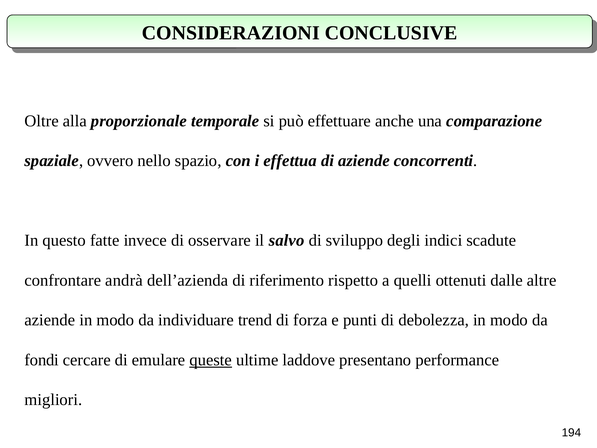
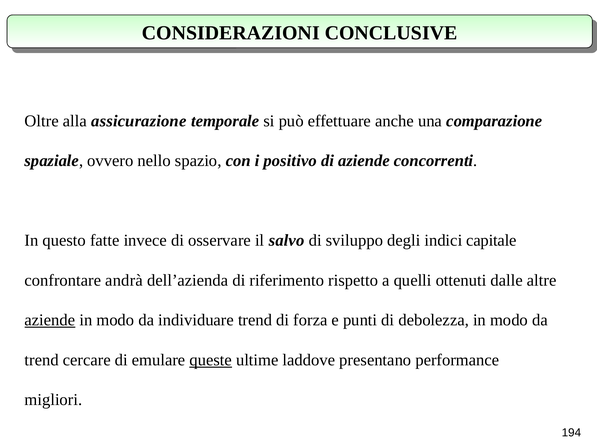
proporzionale: proporzionale -> assicurazione (139, 121)
effettua: effettua -> positivo (290, 161)
scadute: scadute -> capitale (491, 240)
aziende underline: none -> present (50, 320)
fondi: fondi -> trend (42, 360)
